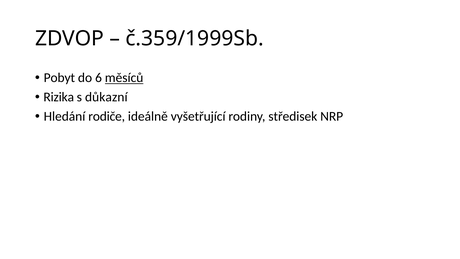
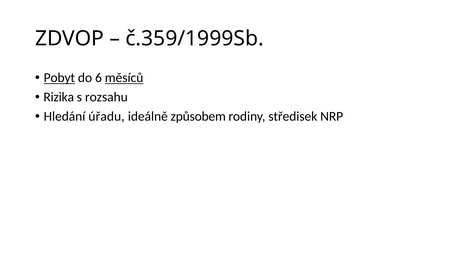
Pobyt underline: none -> present (59, 78)
důkazní: důkazní -> rozsahu (106, 97)
rodiče: rodiče -> úřadu (107, 116)
vyšetřující: vyšetřující -> způsobem (198, 116)
